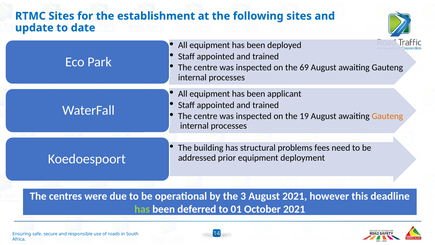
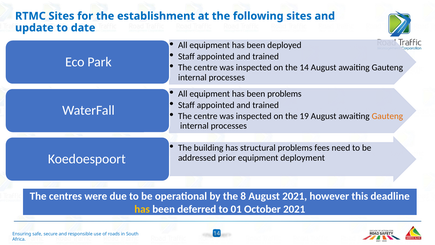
the 69: 69 -> 14 (304, 68)
been applicant: applicant -> problems (284, 94)
3: 3 -> 8 (243, 196)
has colour: light green -> yellow (142, 209)
